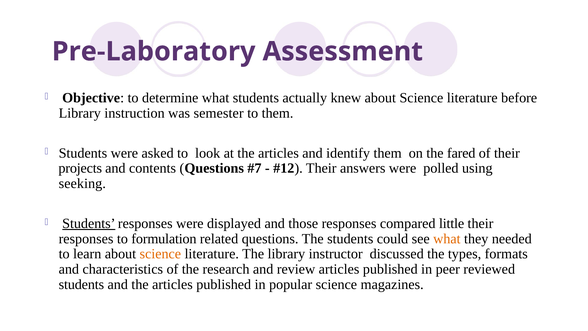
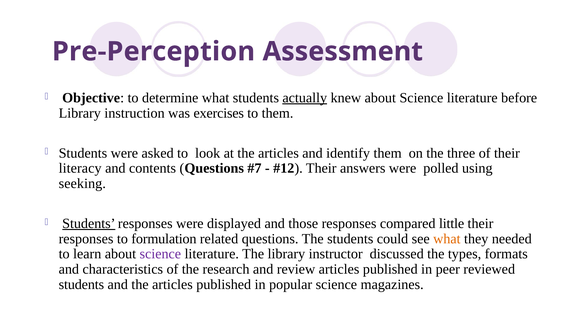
Pre-Laboratory: Pre-Laboratory -> Pre-Perception (154, 51)
actually underline: none -> present (305, 98)
semester: semester -> exercises (219, 113)
fared: fared -> three (461, 153)
projects: projects -> literacy (80, 168)
science colour: orange -> purple (160, 254)
